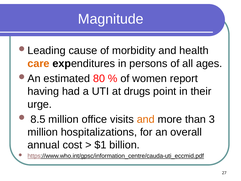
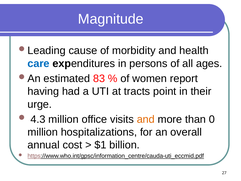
care colour: orange -> blue (39, 63)
80: 80 -> 83 (99, 78)
drugs: drugs -> tracts (137, 91)
8.5: 8.5 -> 4.3 (38, 119)
3: 3 -> 0 (212, 119)
